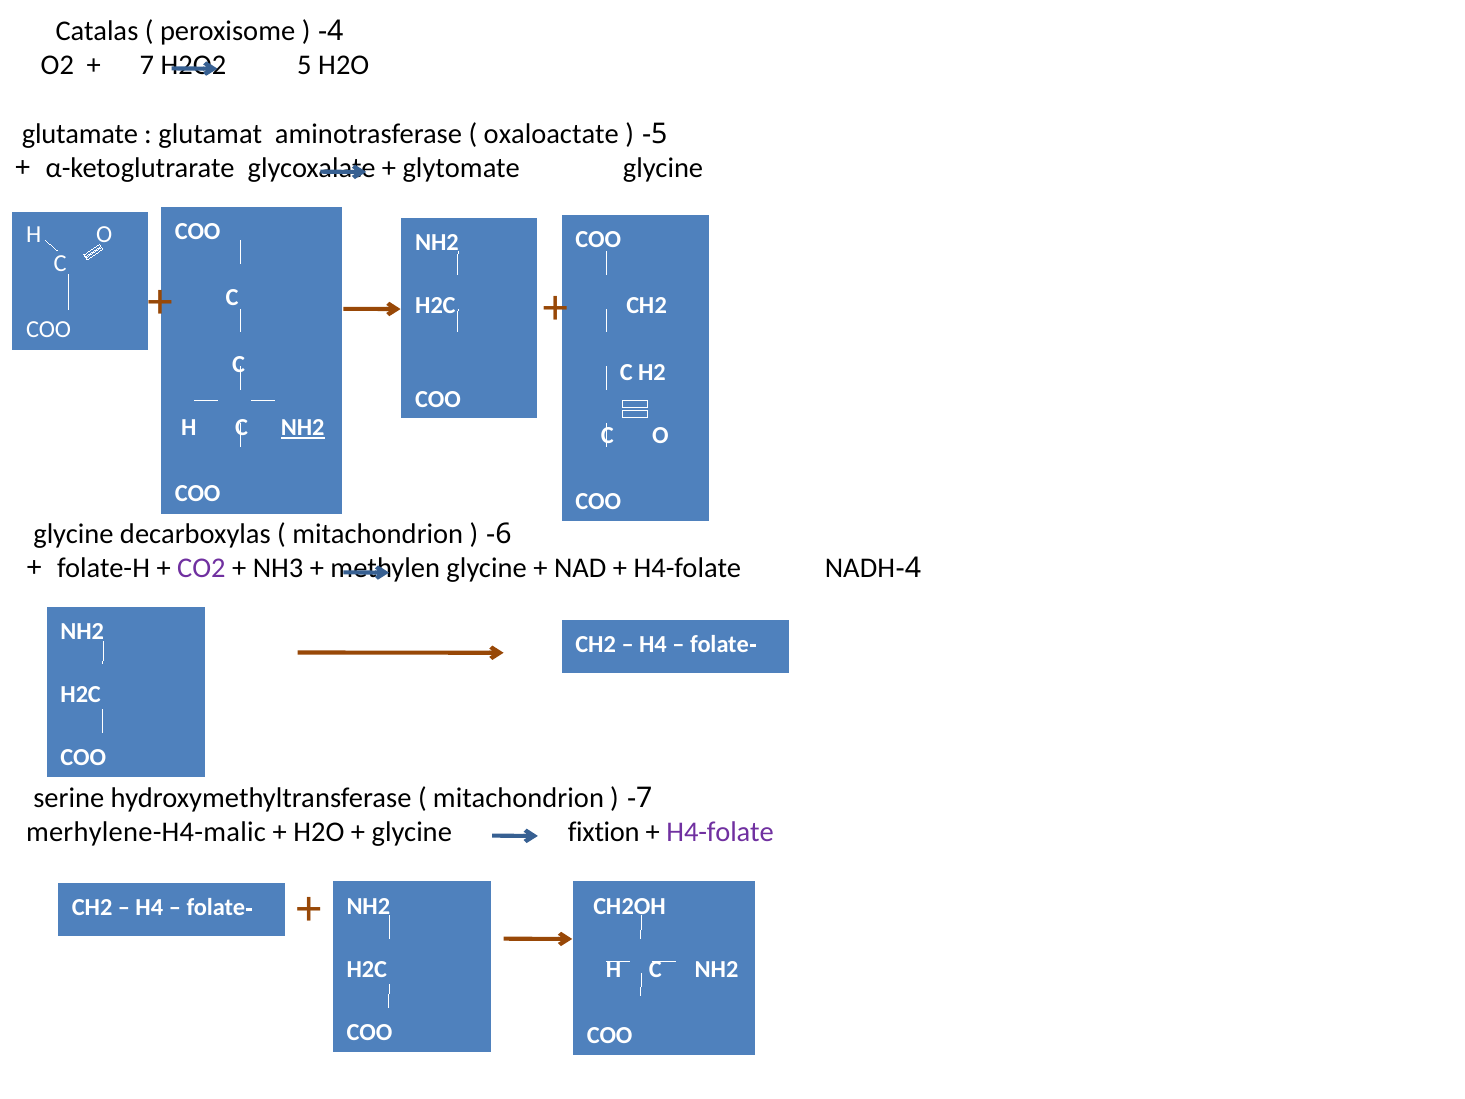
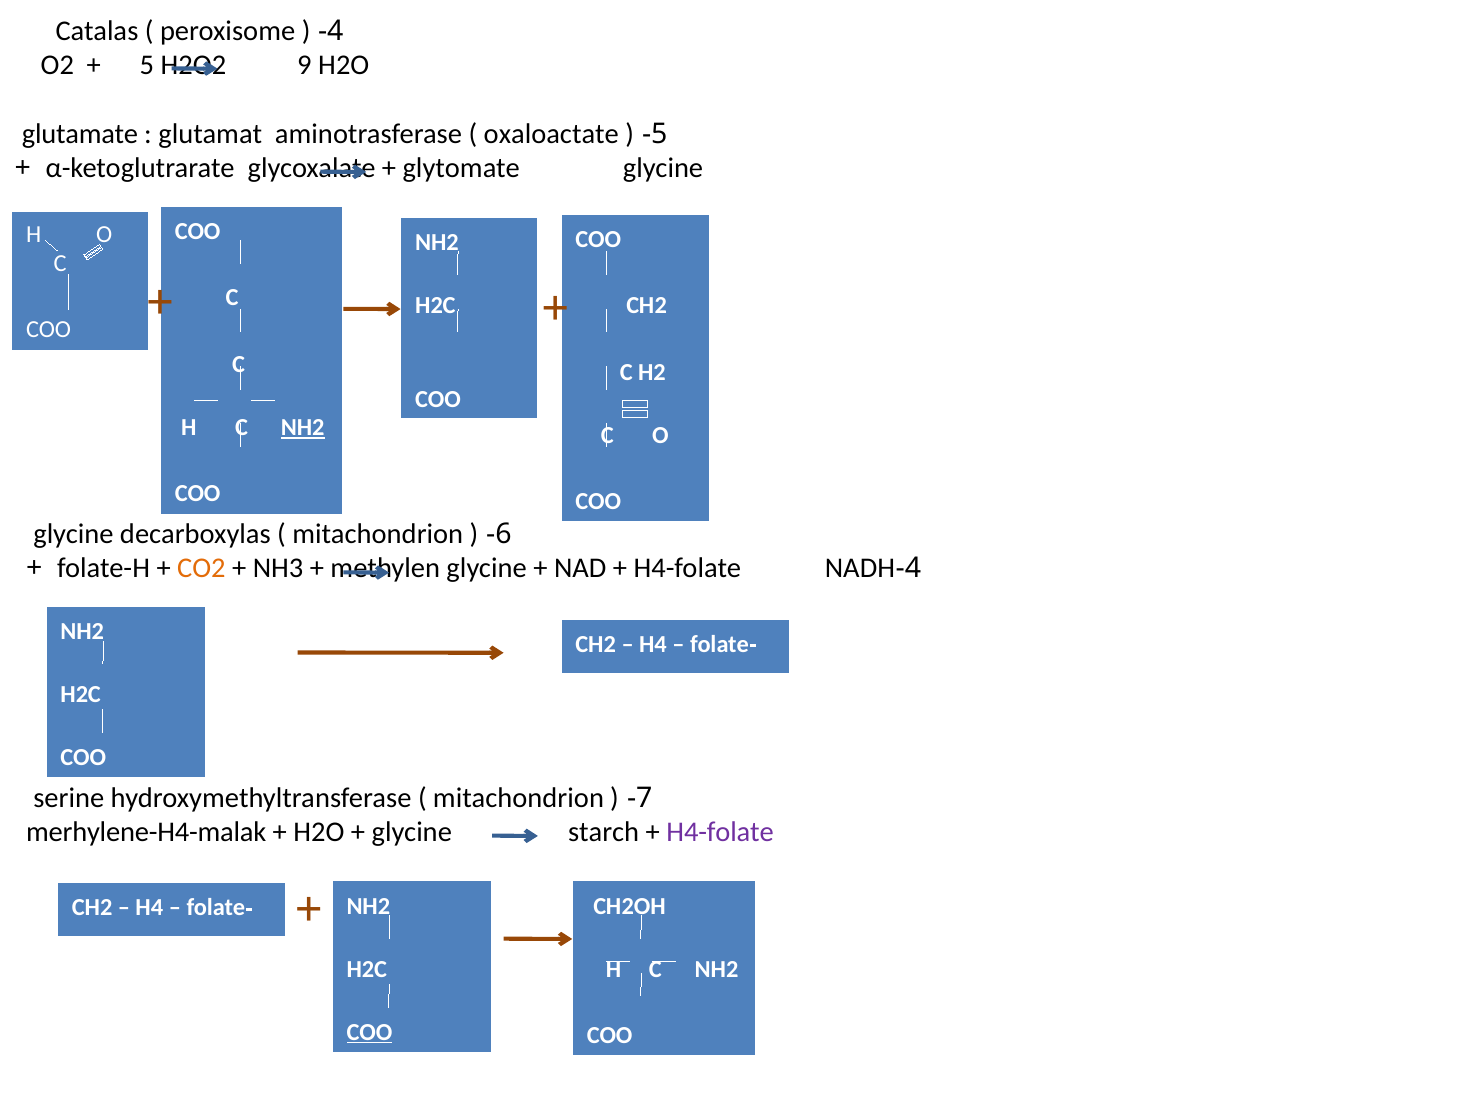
7: 7 -> 5 (147, 65)
5: 5 -> 9 (304, 65)
CO2 colour: purple -> orange (201, 568)
merhylene-H4-malic: merhylene-H4-malic -> merhylene-H4-malak (146, 832)
fixtion: fixtion -> starch (604, 832)
COO underline: none -> present (369, 1032)
